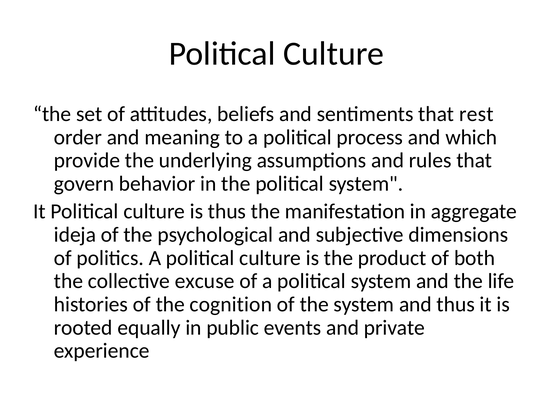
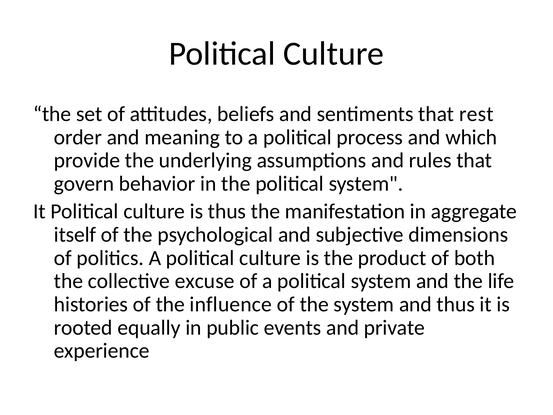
ideja: ideja -> itself (75, 235)
cognition: cognition -> influence (231, 304)
